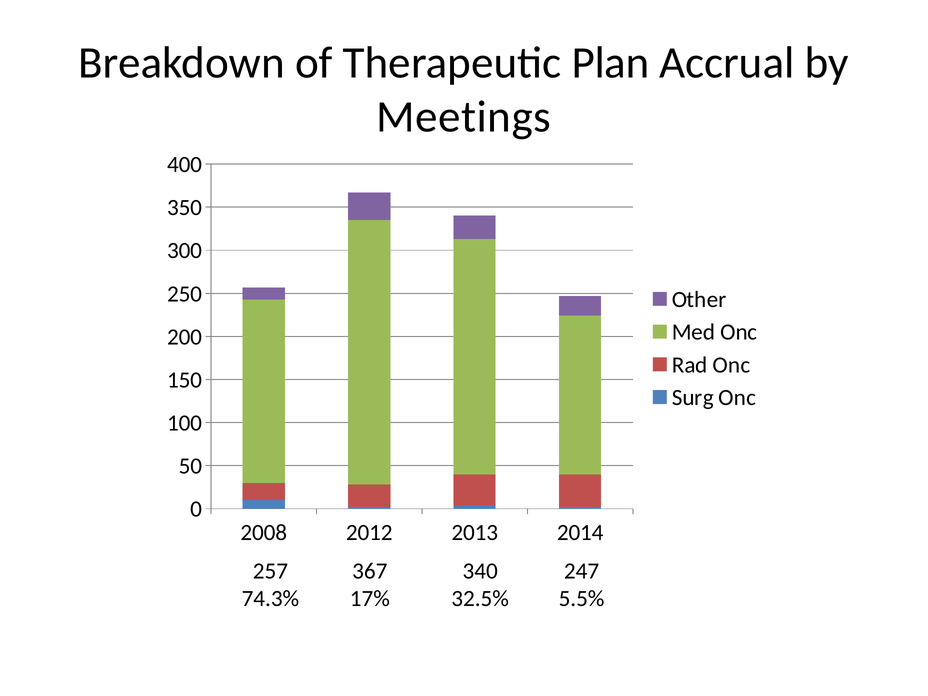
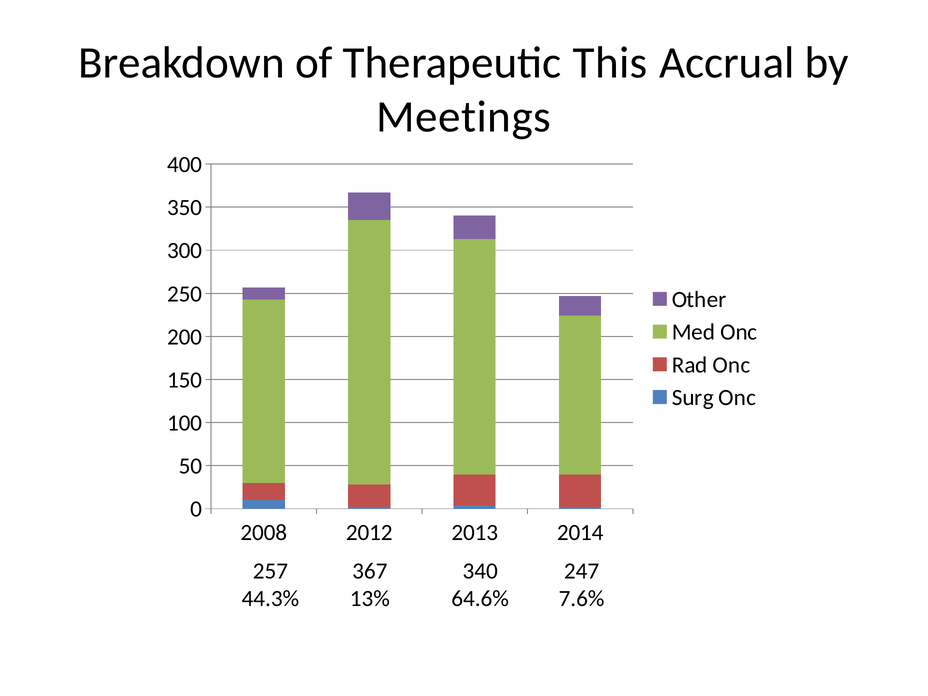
Plan: Plan -> This (610, 63)
74.3%: 74.3% -> 44.3% (270, 599)
17%: 17% -> 13% (370, 599)
32.5%: 32.5% -> 64.6% (480, 599)
5.5%: 5.5% -> 7.6% (582, 599)
